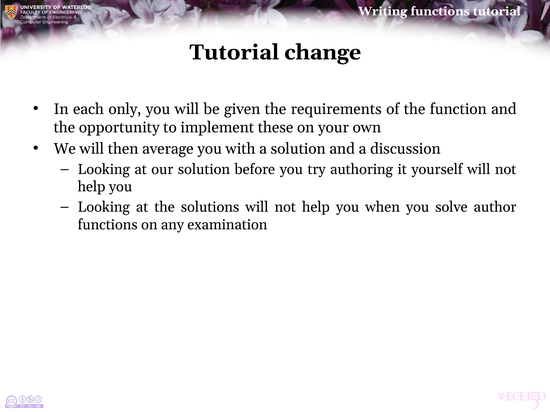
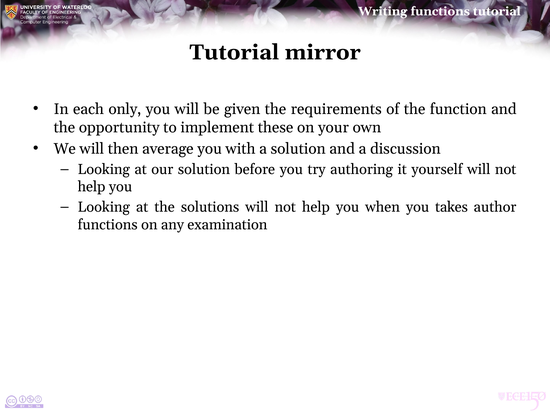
change: change -> mirror (323, 52)
solve: solve -> takes (451, 207)
